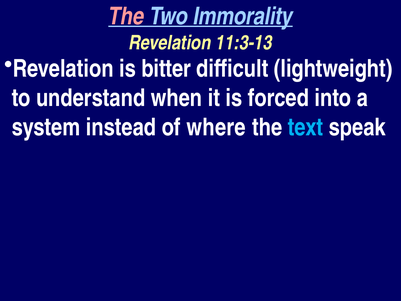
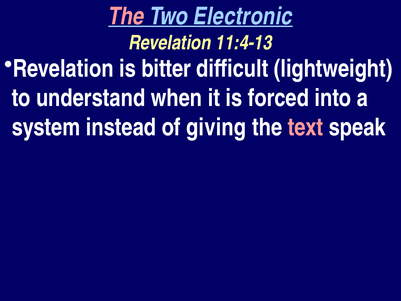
Immorality: Immorality -> Electronic (243, 16)
11:3-13: 11:3-13 -> 11:4-13 (244, 43)
where: where -> giving (216, 127)
text colour: light blue -> pink (306, 127)
